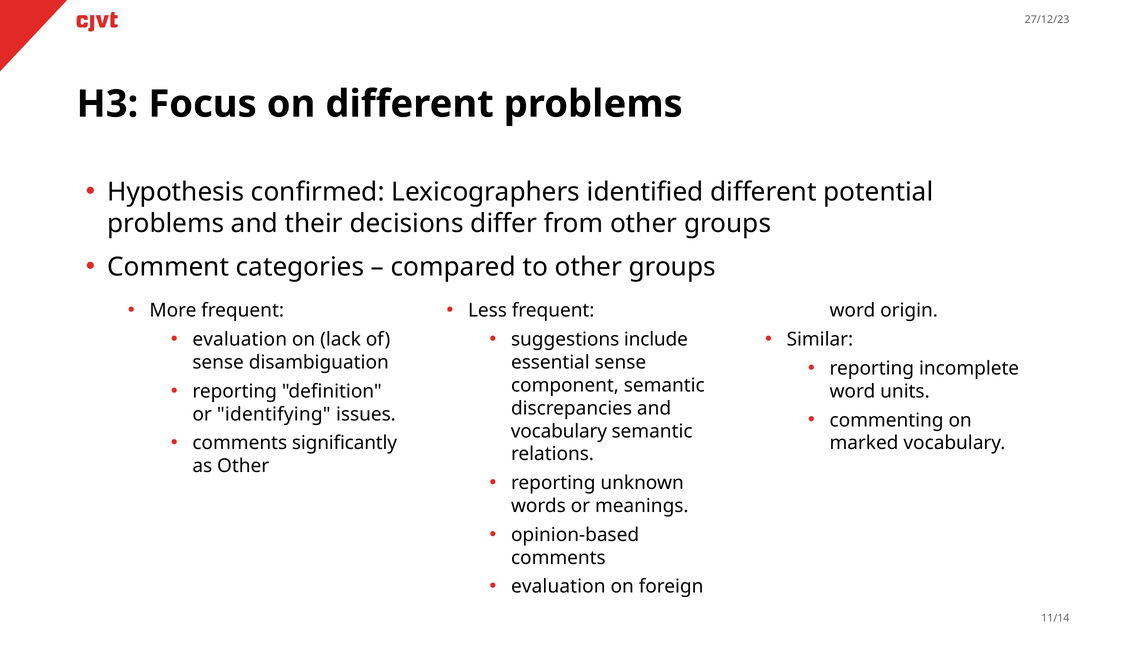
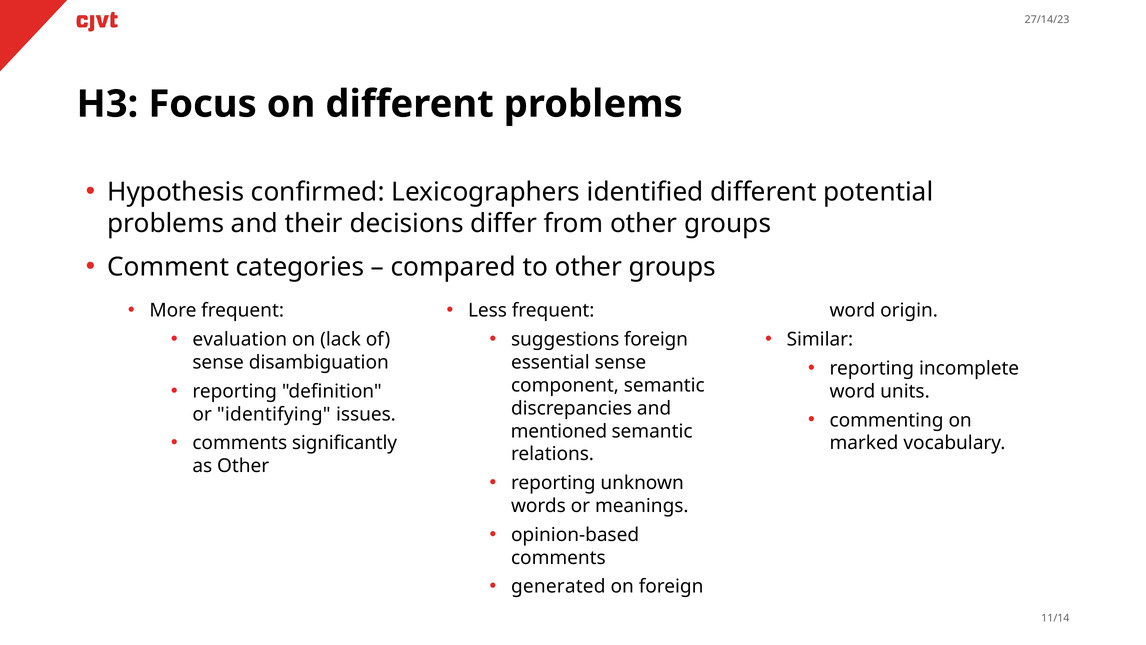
27/12/23: 27/12/23 -> 27/14/23 (1047, 20)
suggestions include: include -> foreign (656, 339)
vocabulary: vocabulary -> mentioned (559, 431)
evaluation: evaluation -> generated (558, 586)
